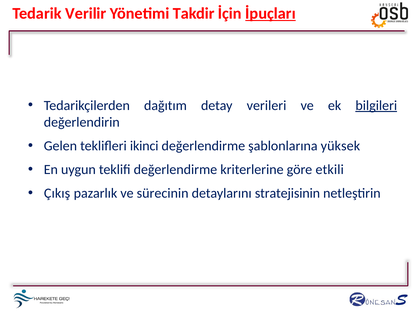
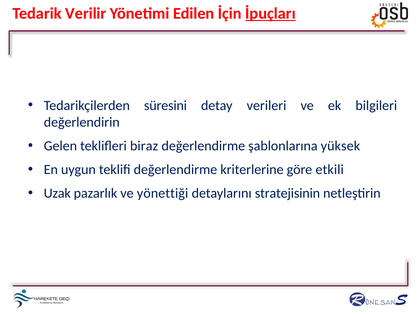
Takdir: Takdir -> Edilen (194, 13)
dağıtım: dağıtım -> süresini (165, 106)
bilgileri underline: present -> none (376, 106)
ikinci: ikinci -> biraz (144, 146)
Çıkış: Çıkış -> Uzak (57, 194)
sürecinin: sürecinin -> yönettiği (163, 194)
